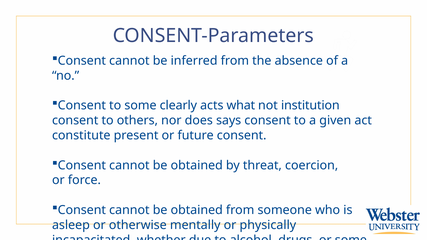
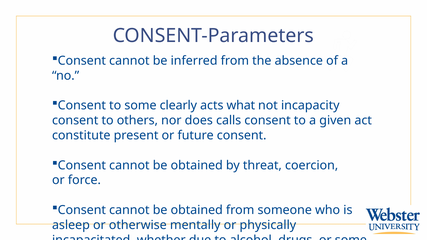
institution: institution -> incapacity (310, 106)
says: says -> calls (229, 121)
